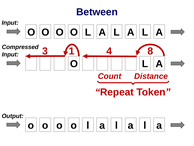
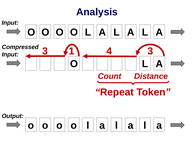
Between: Between -> Analysis (97, 12)
4 8: 8 -> 3 (150, 51)
